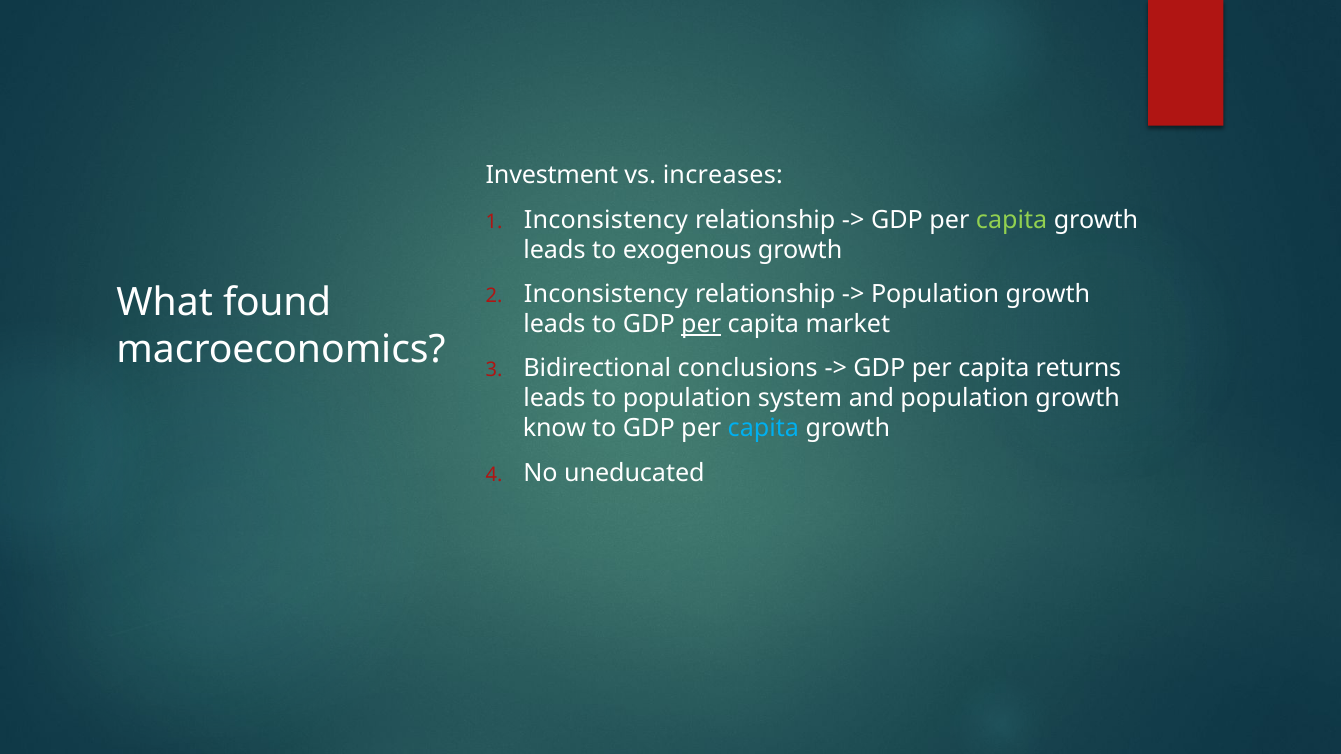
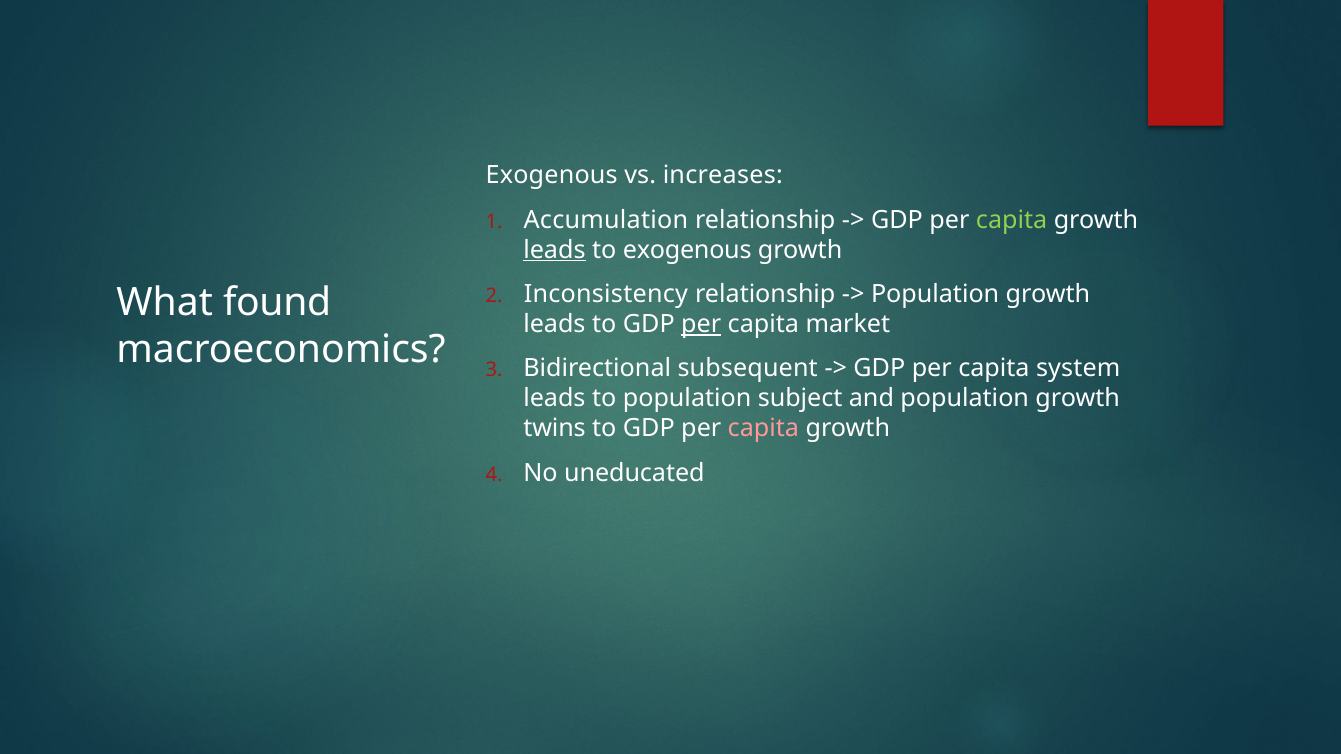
Investment: Investment -> Exogenous (552, 176)
Inconsistency: Inconsistency -> Accumulation (606, 220)
leads underline: none -> present (554, 250)
conclusions: conclusions -> subsequent (748, 368)
returns: returns -> system (1078, 368)
system: system -> subject (800, 399)
know: know -> twins (555, 429)
capita colour: light blue -> pink (763, 429)
